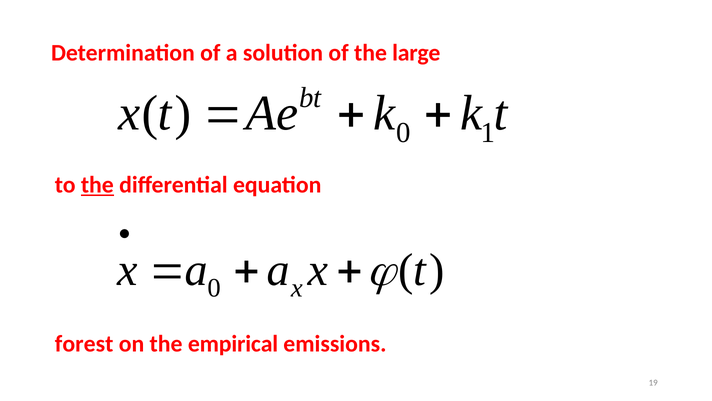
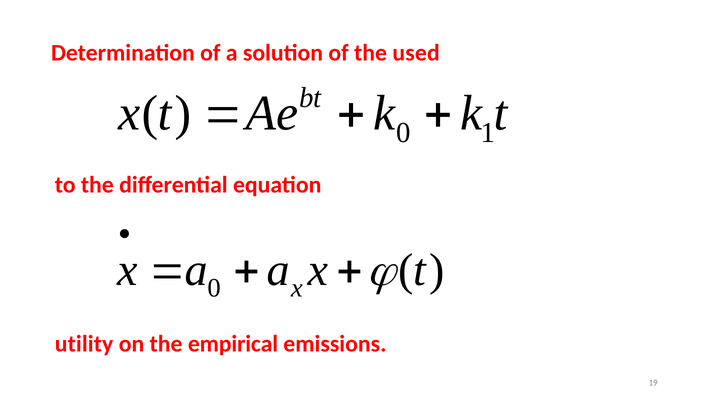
large: large -> used (416, 53)
the underline: present -> none (97, 185)
forest: forest -> utility (84, 344)
